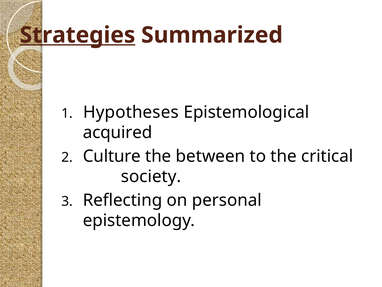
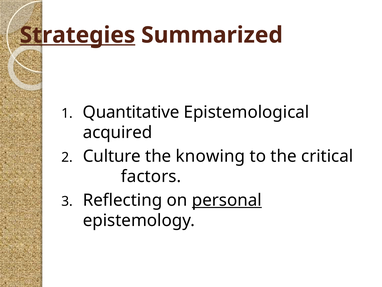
Hypotheses: Hypotheses -> Quantitative (131, 112)
between: between -> knowing (210, 156)
society: society -> factors (151, 176)
personal underline: none -> present (227, 200)
